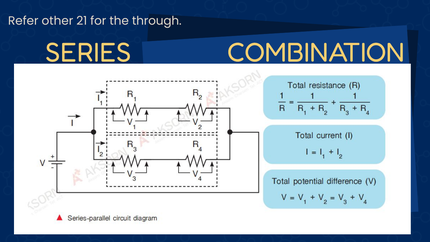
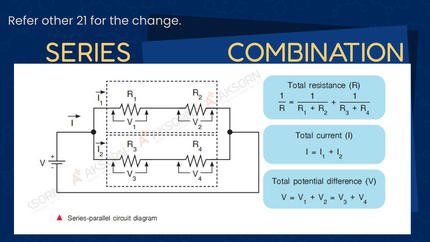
through: through -> change (157, 21)
